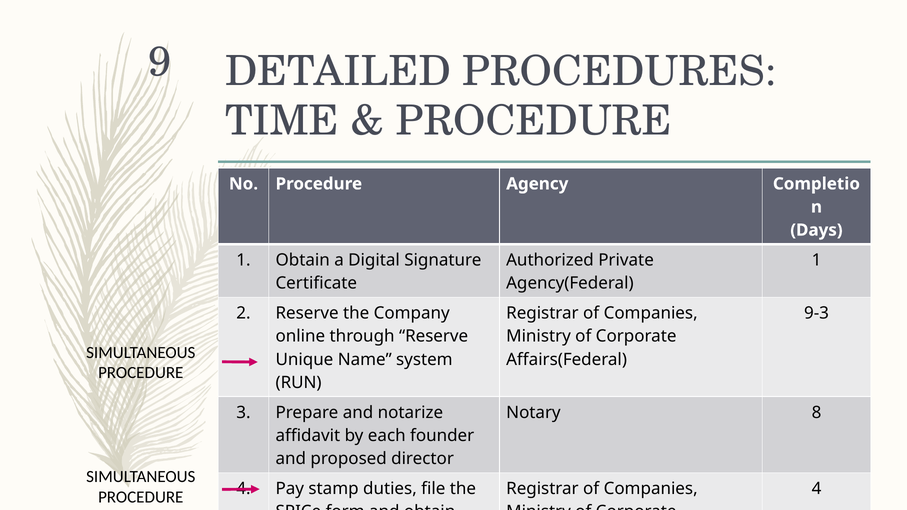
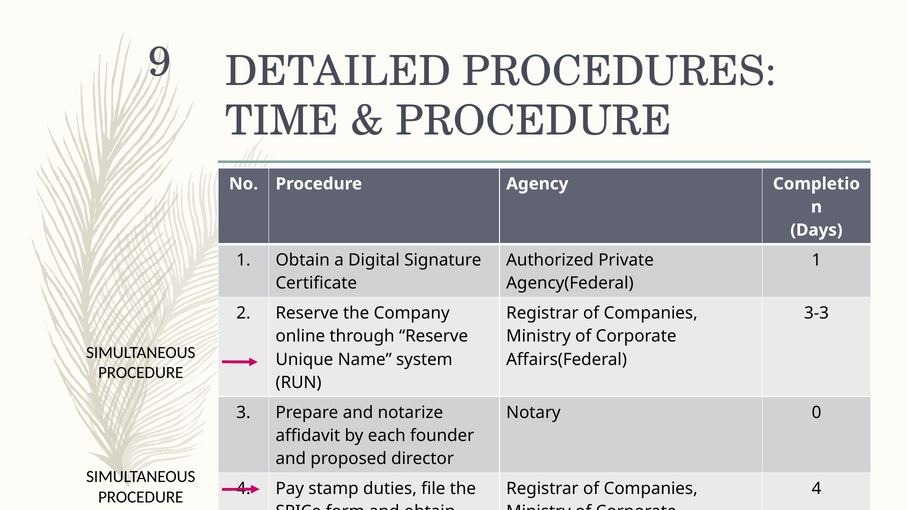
9-3: 9-3 -> 3-3 (817, 313)
8: 8 -> 0 (817, 413)
